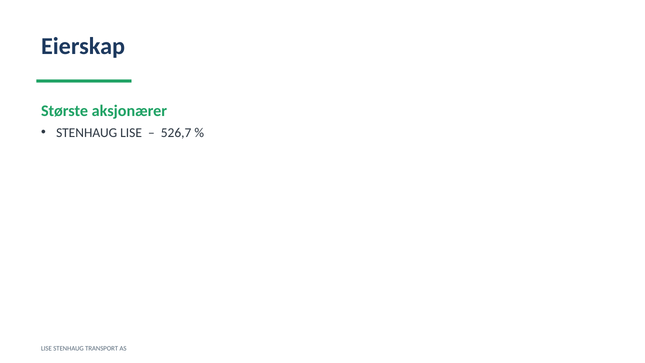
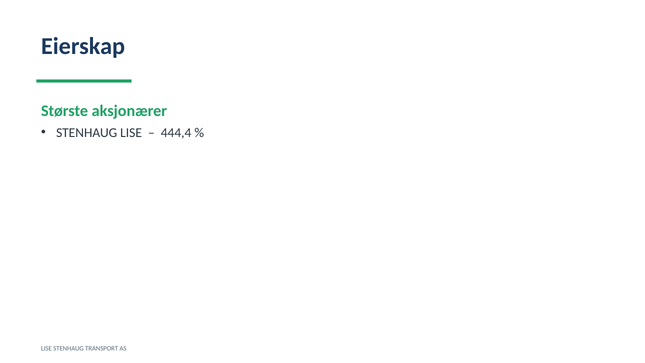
526,7: 526,7 -> 444,4 (176, 133)
